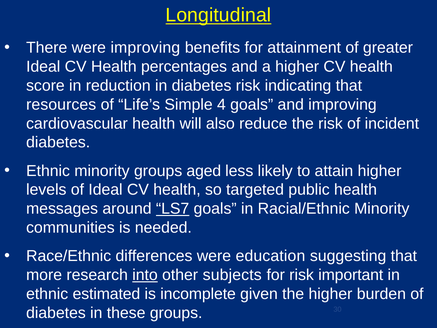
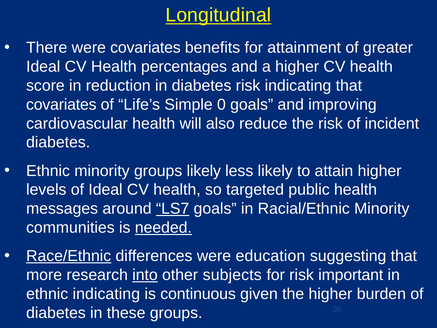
were improving: improving -> covariates (145, 48)
resources: resources -> covariates (61, 104)
4: 4 -> 0 (221, 104)
groups aged: aged -> likely (204, 171)
needed underline: none -> present (163, 227)
Race/Ethnic underline: none -> present (69, 256)
ethnic estimated: estimated -> indicating (106, 294)
incomplete: incomplete -> continuous (198, 294)
